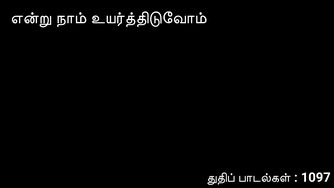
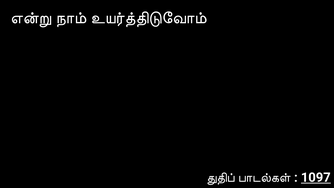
1097 underline: none -> present (316, 177)
